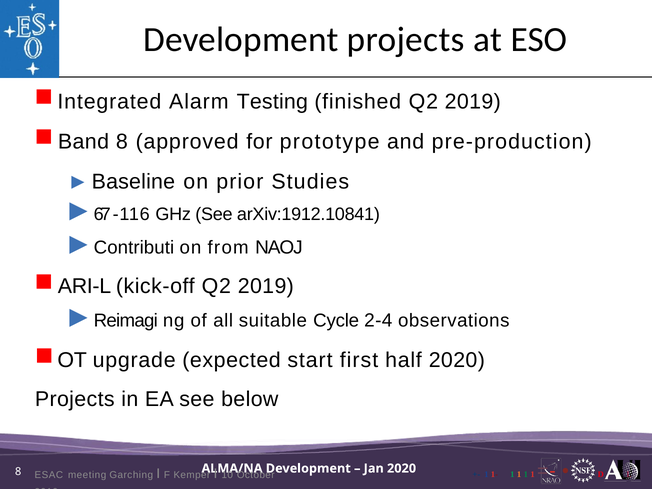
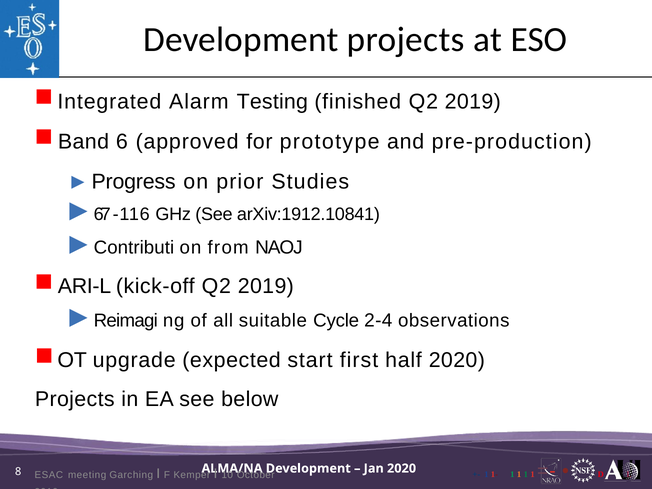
Band 8: 8 -> 6 (122, 142)
Baseline: Baseline -> Progress (134, 182)
